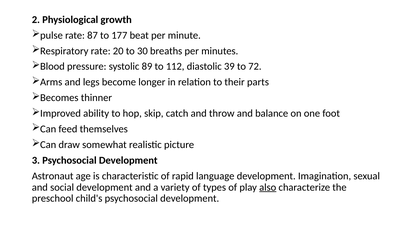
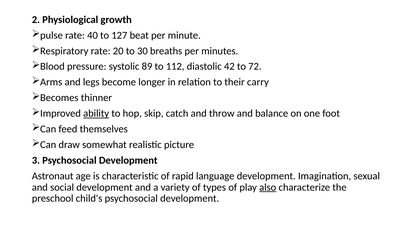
87: 87 -> 40 (93, 35)
177: 177 -> 127 (119, 35)
39: 39 -> 42 (229, 67)
parts: parts -> carry (258, 82)
ability underline: none -> present (96, 113)
